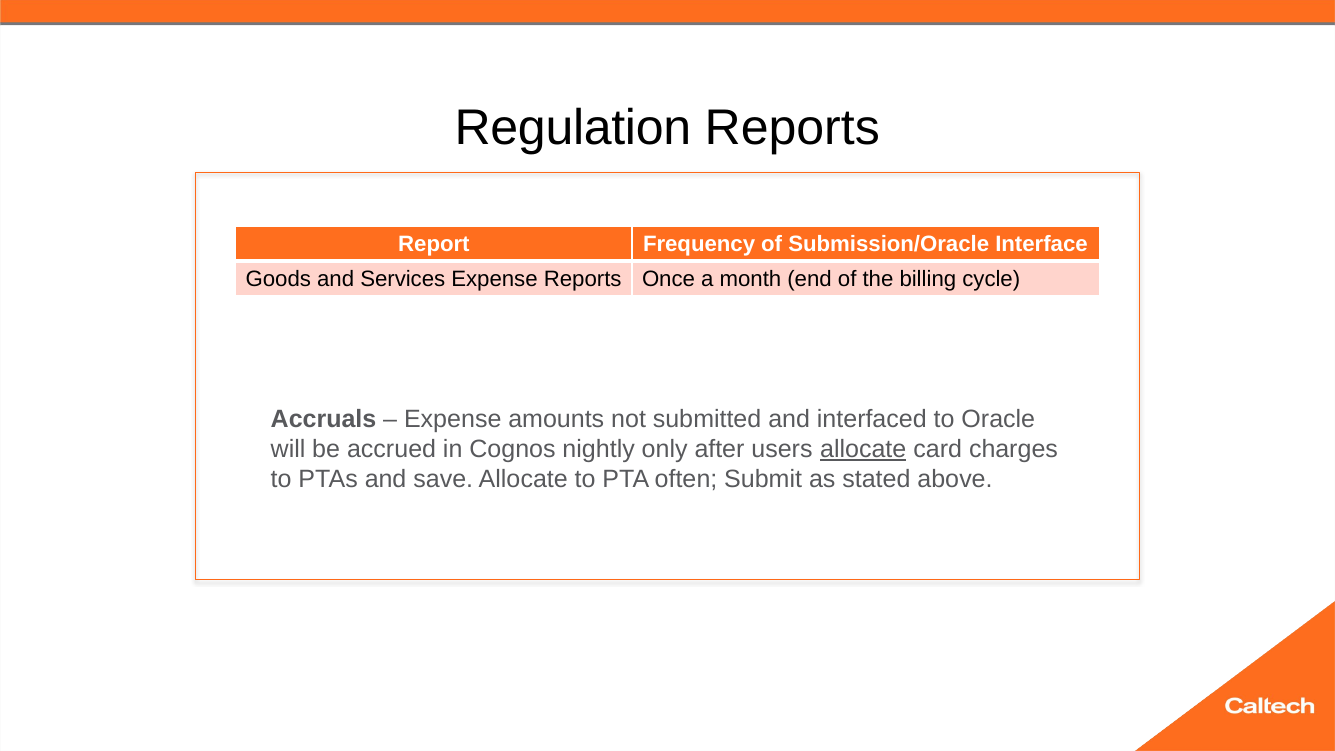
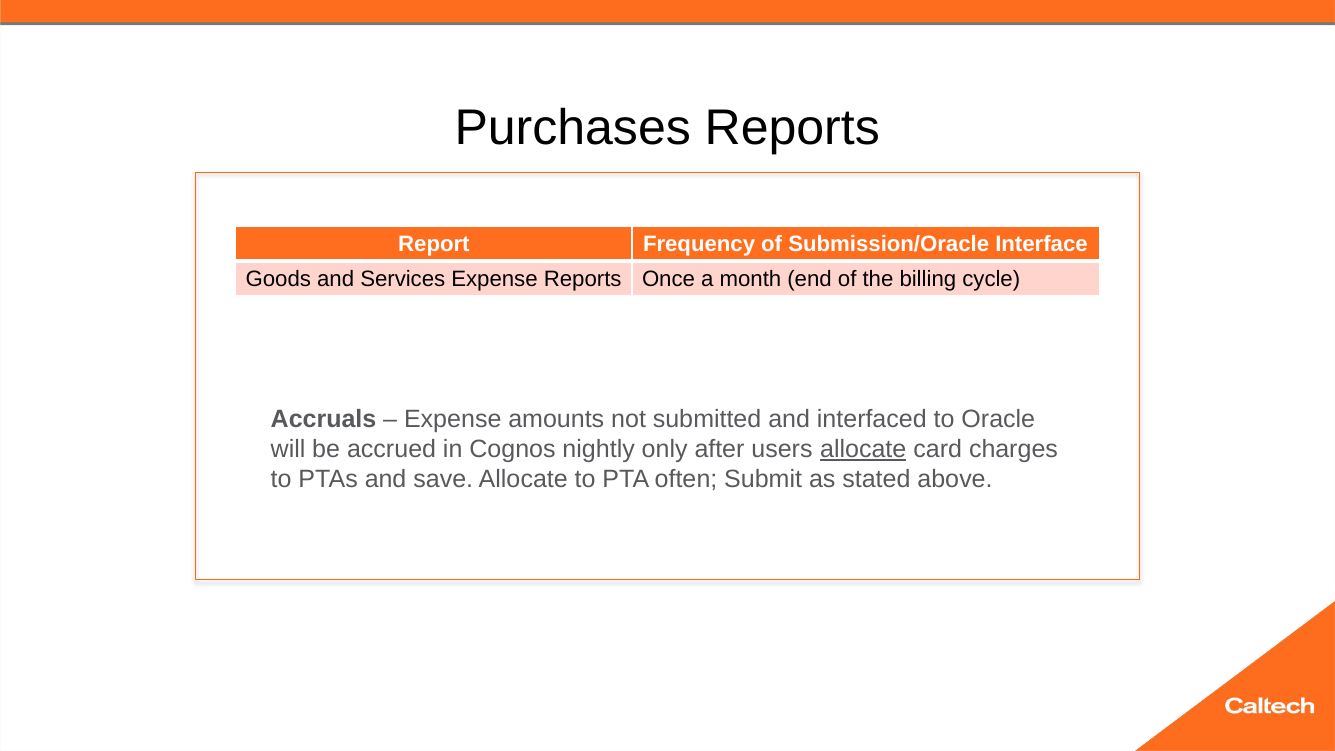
Regulation: Regulation -> Purchases (573, 128)
